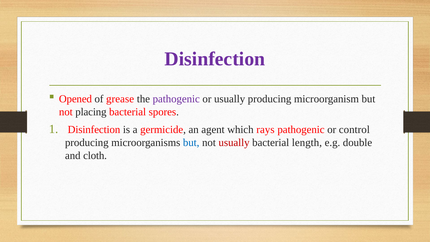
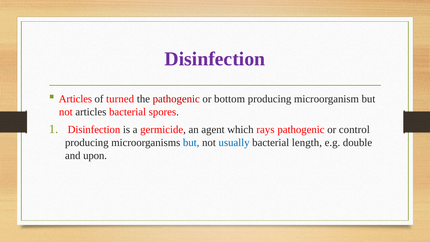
Opened: Opened -> Articles (75, 99)
grease: grease -> turned (120, 99)
pathogenic colour: purple -> red (176, 99)
or usually: usually -> bottom (230, 99)
not placing: placing -> articles (91, 112)
usually colour: red -> blue (234, 143)
cloth: cloth -> upon (95, 155)
